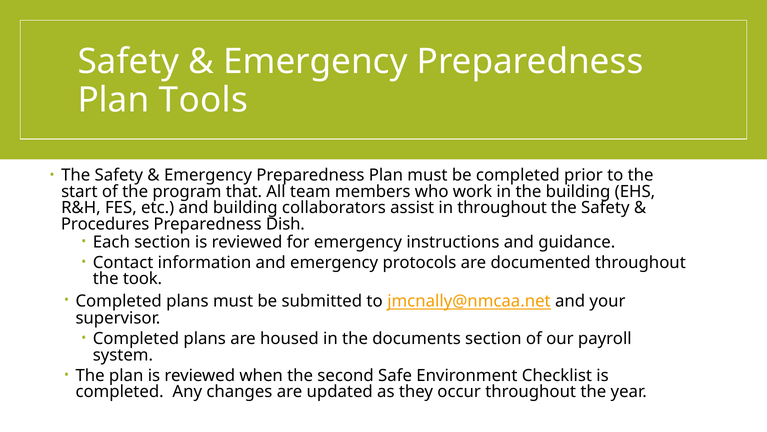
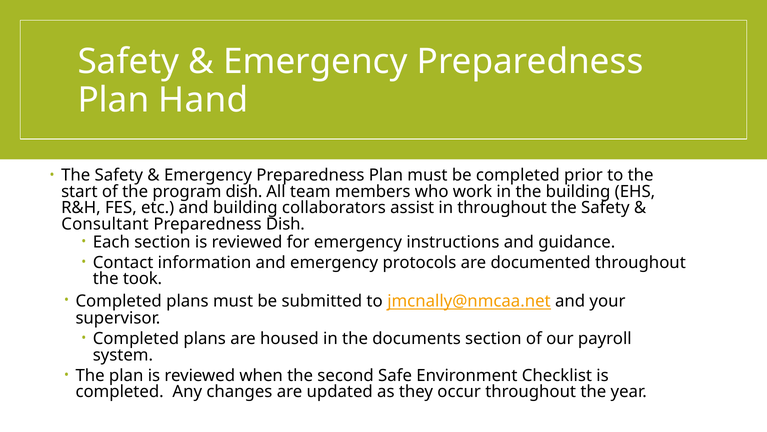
Tools: Tools -> Hand (203, 100)
program that: that -> dish (244, 191)
Procedures: Procedures -> Consultant (105, 224)
